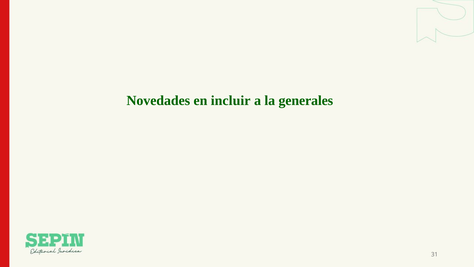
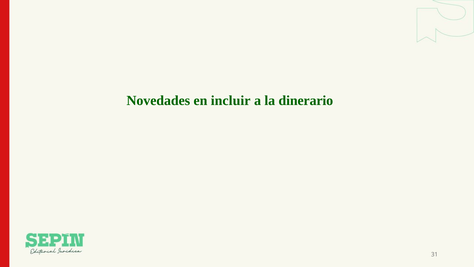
generales: generales -> dinerario (306, 100)
